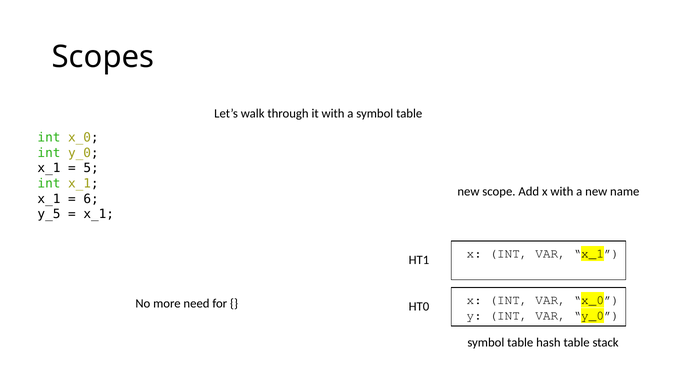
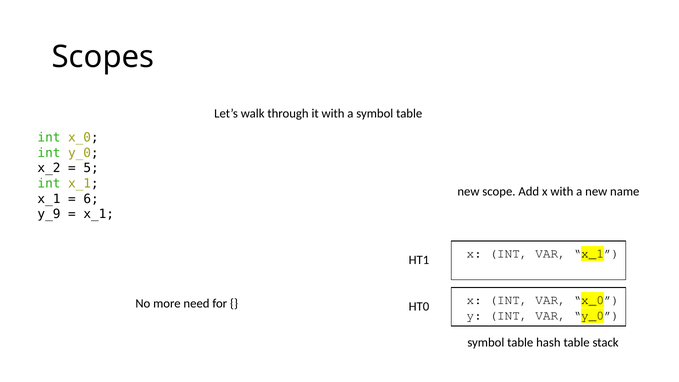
x_1: x_1 -> x_2 (49, 168)
y_5: y_5 -> y_9 (49, 214)
